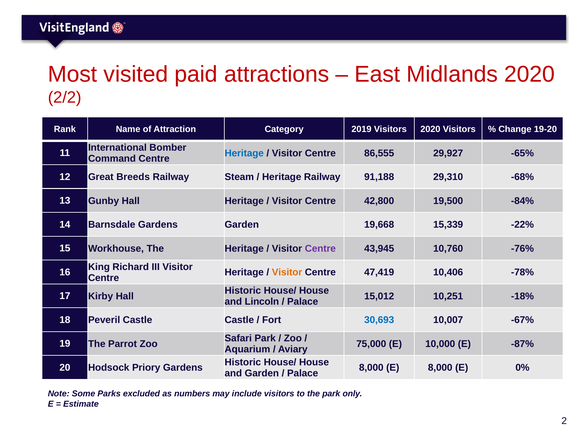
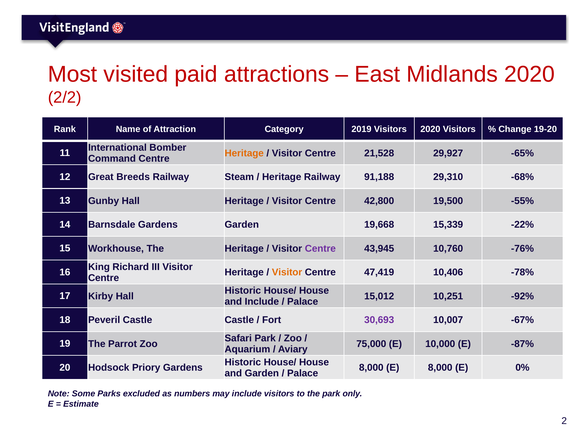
Heritage colour: blue -> orange (244, 153)
86,555: 86,555 -> 21,528 (379, 153)
-84%: -84% -> -55% (522, 201)
-18%: -18% -> -92% (522, 296)
and Lincoln: Lincoln -> Include (262, 302)
30,693 colour: blue -> purple (379, 320)
